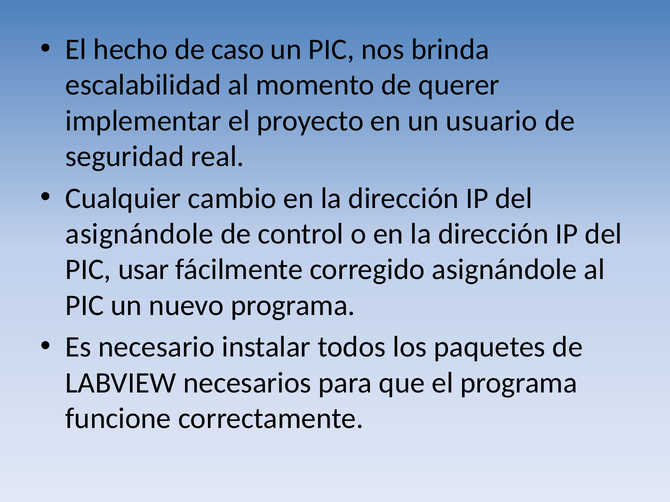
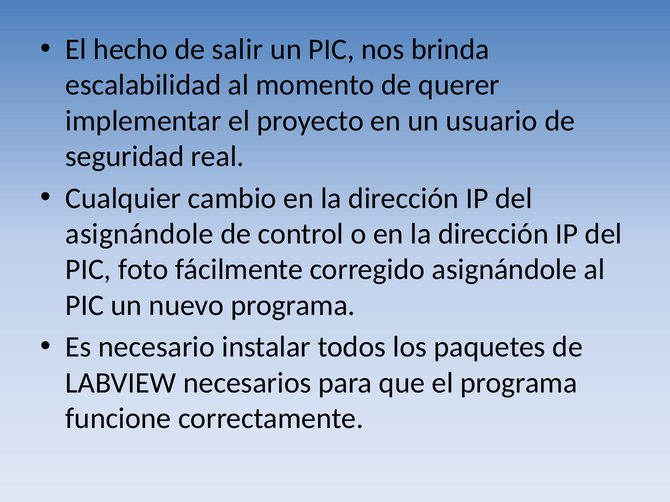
caso: caso -> salir (238, 49)
usar: usar -> foto (143, 270)
